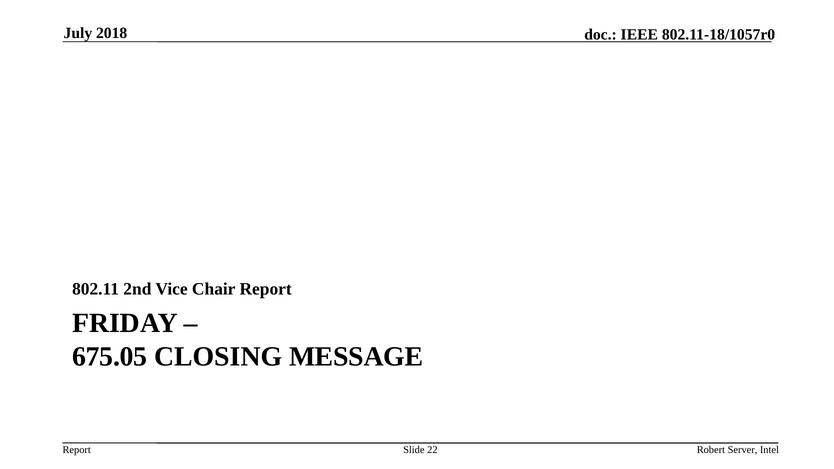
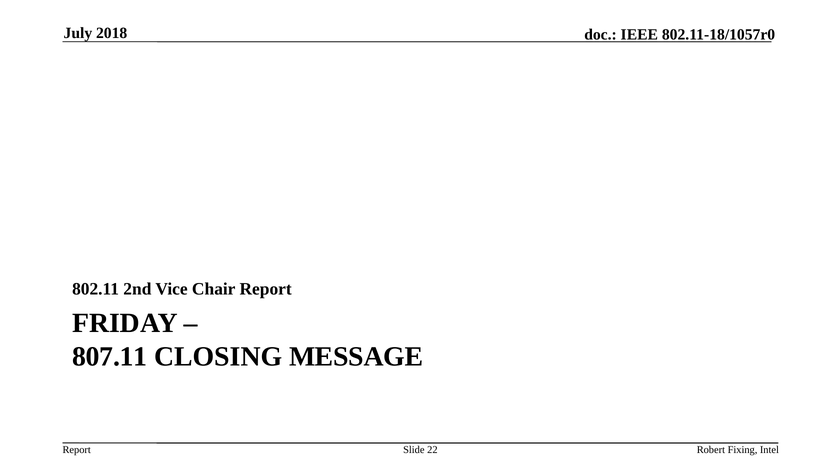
675.05: 675.05 -> 807.11 (110, 357)
Server: Server -> Fixing (743, 450)
